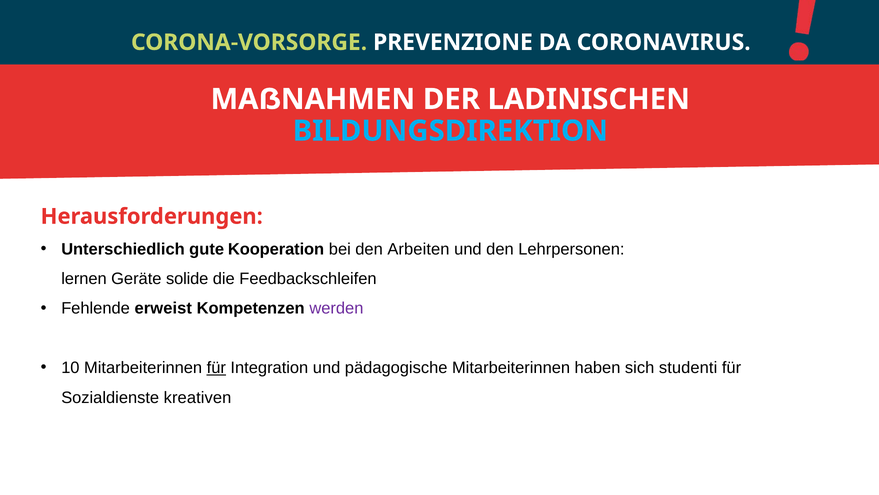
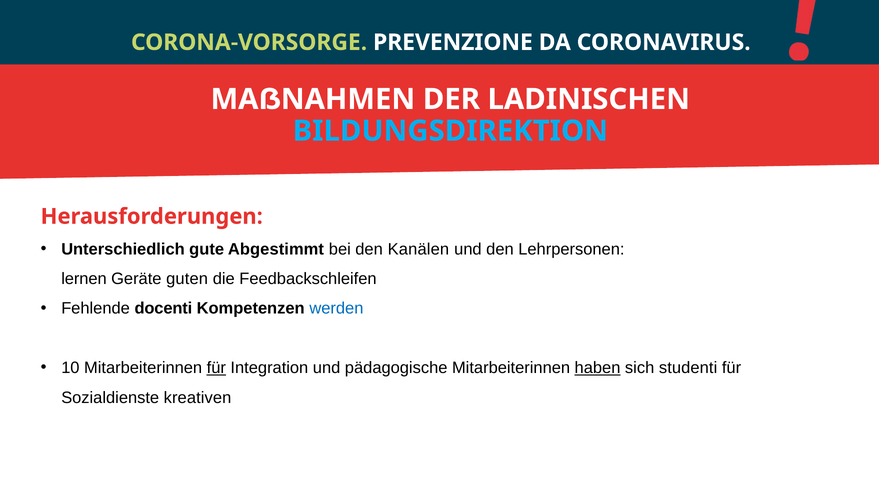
Kooperation: Kooperation -> Abgestimmt (276, 249)
Arbeiten: Arbeiten -> Kanälen (418, 249)
solide: solide -> guten (187, 278)
erweist: erweist -> docenti (163, 308)
werden colour: purple -> blue (336, 308)
haben underline: none -> present (598, 367)
